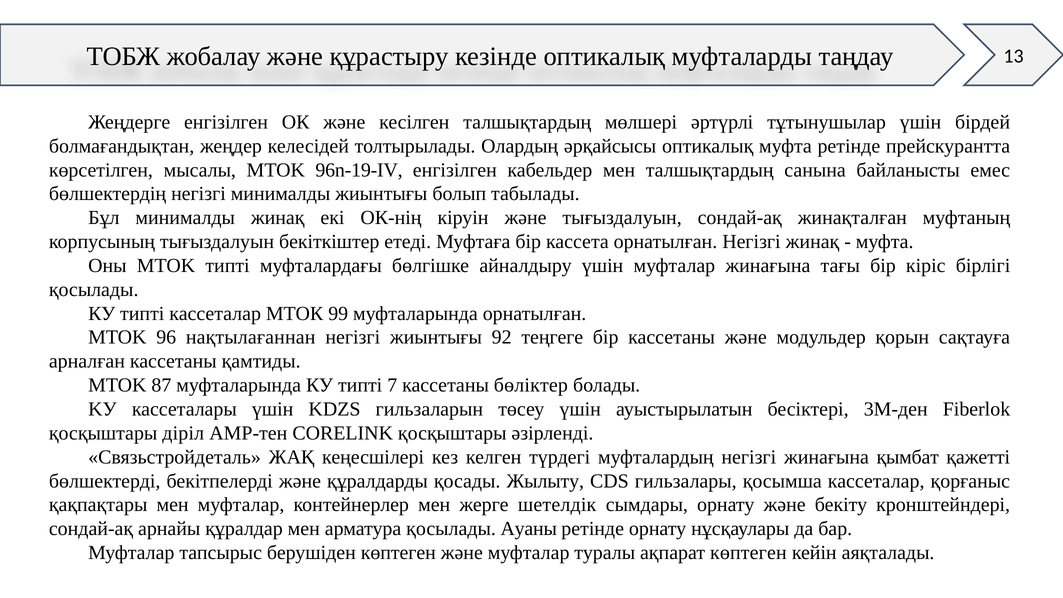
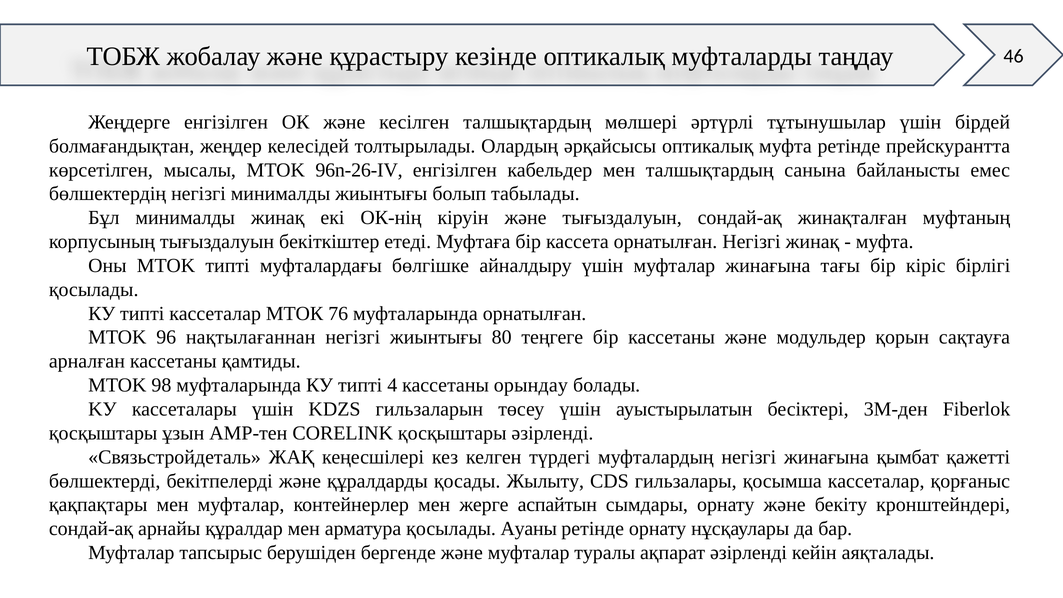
13: 13 -> 46 (1014, 56)
96n-19-IV: 96n-19-IV -> 96n-26-IV (359, 170)
99: 99 -> 76 (338, 313)
92: 92 -> 80 (502, 337)
87: 87 -> 98 (161, 385)
7: 7 -> 4 (392, 385)
бөліктер: бөліктер -> орындау (531, 385)
діріл: діріл -> ұзын (183, 433)
шетелдік: шетелдік -> аспайтын (557, 505)
берушіден көптеген: көптеген -> бергенде (398, 553)
ақпарат көптеген: көптеген -> әзірленді (748, 553)
